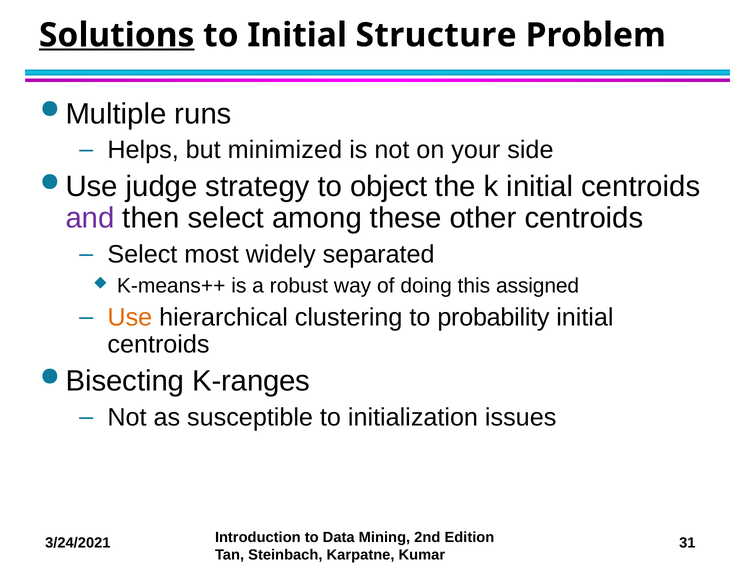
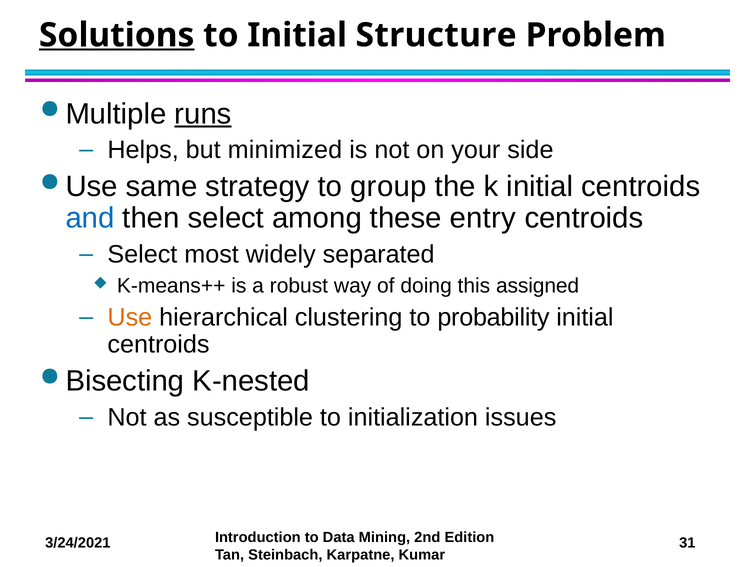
runs underline: none -> present (203, 114)
judge: judge -> same (162, 186)
object: object -> group (388, 186)
and colour: purple -> blue (90, 218)
other: other -> entry (483, 218)
K-ranges: K-ranges -> K-nested (251, 381)
